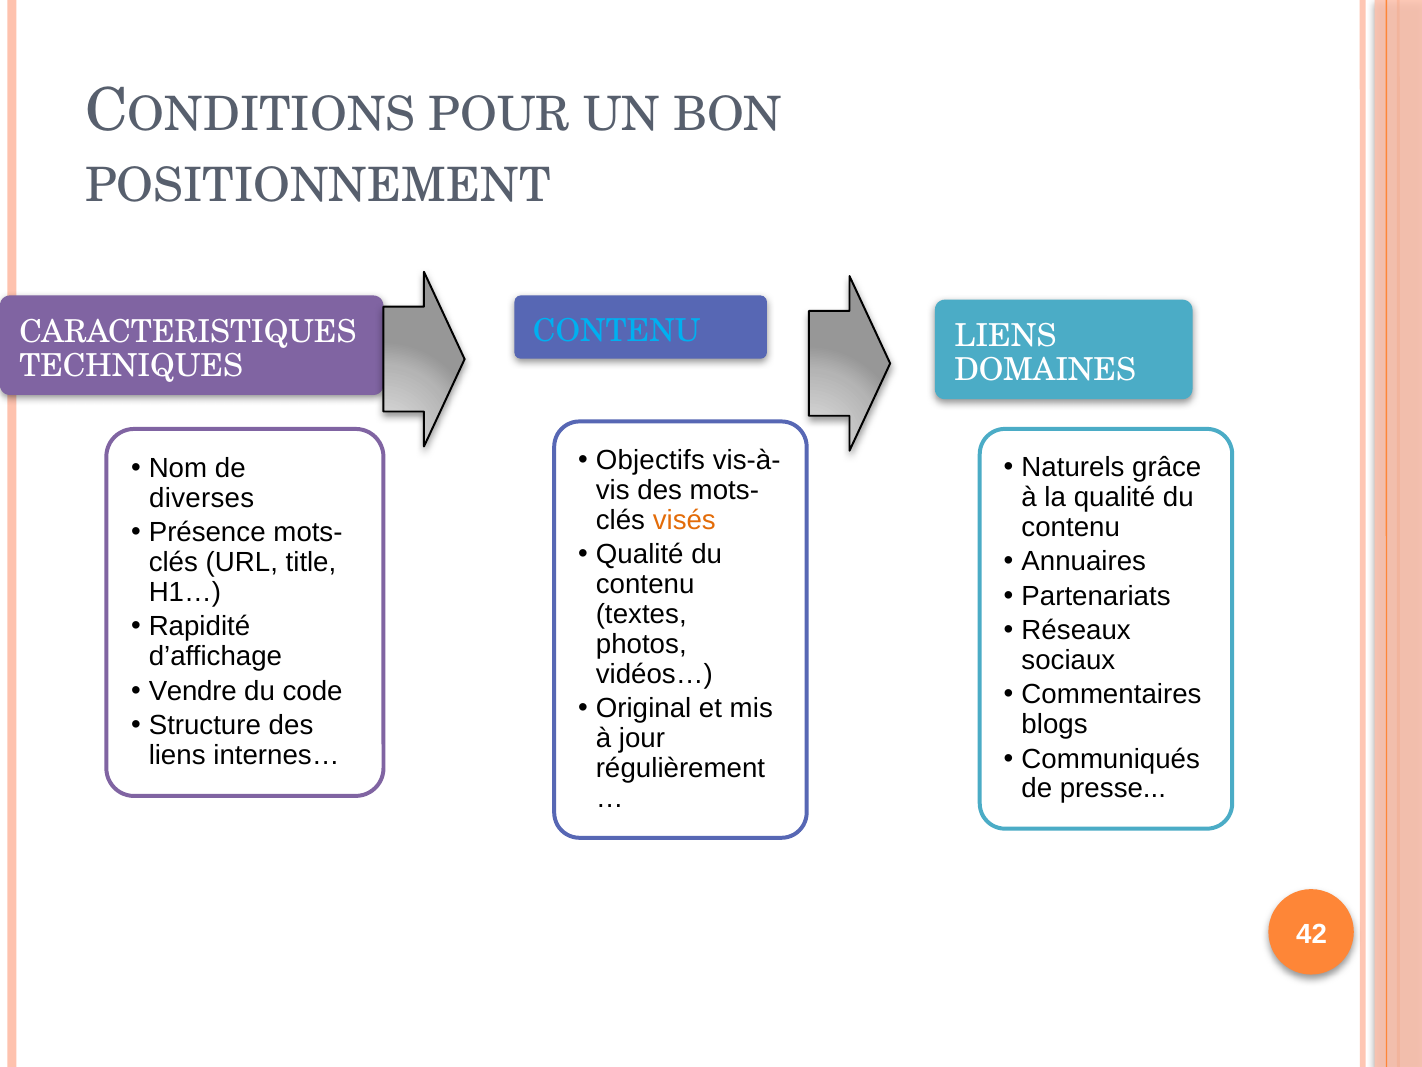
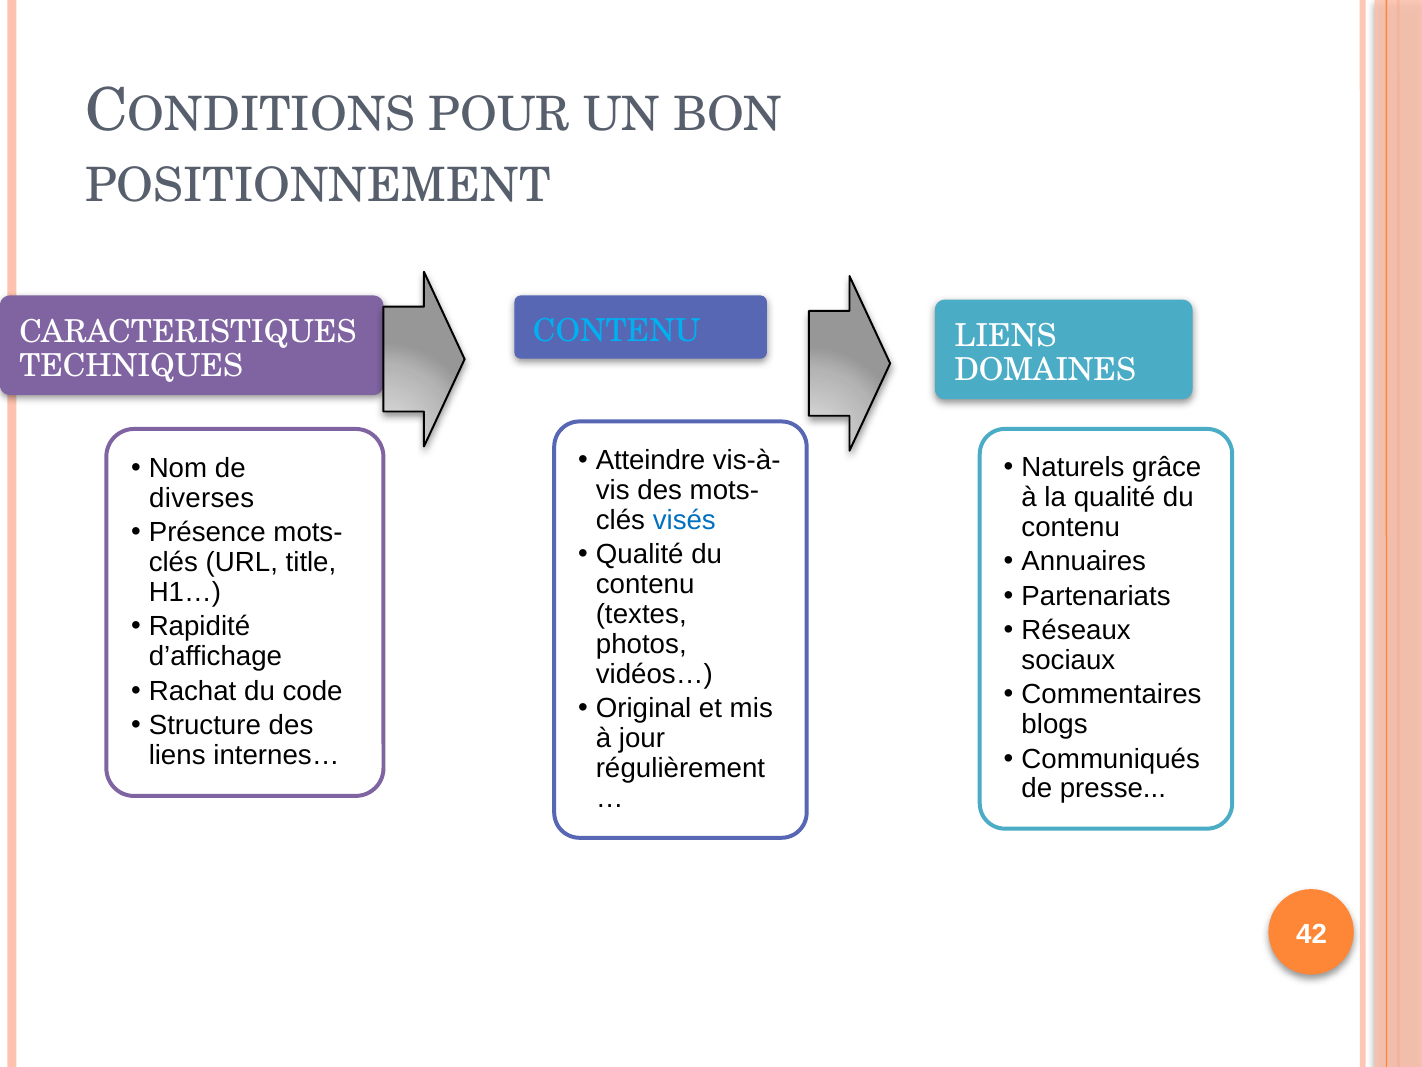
Objectifs: Objectifs -> Atteindre (651, 460)
visés colour: orange -> blue (684, 520)
Vendre: Vendre -> Rachat (193, 691)
